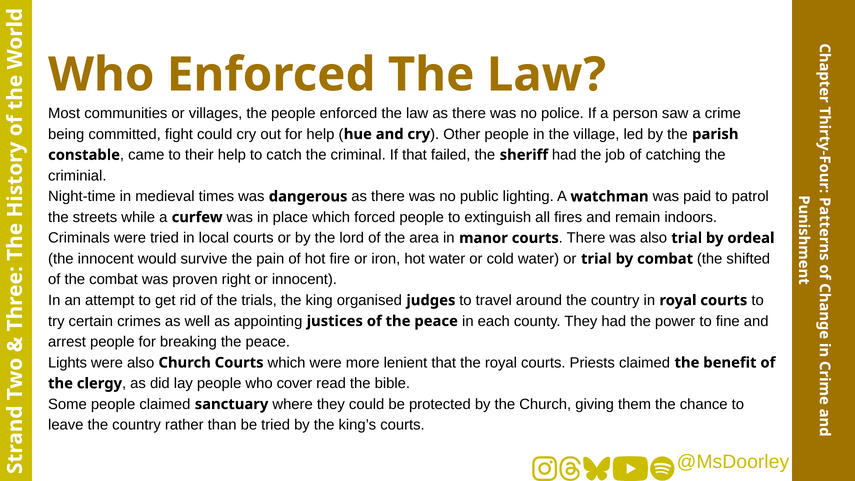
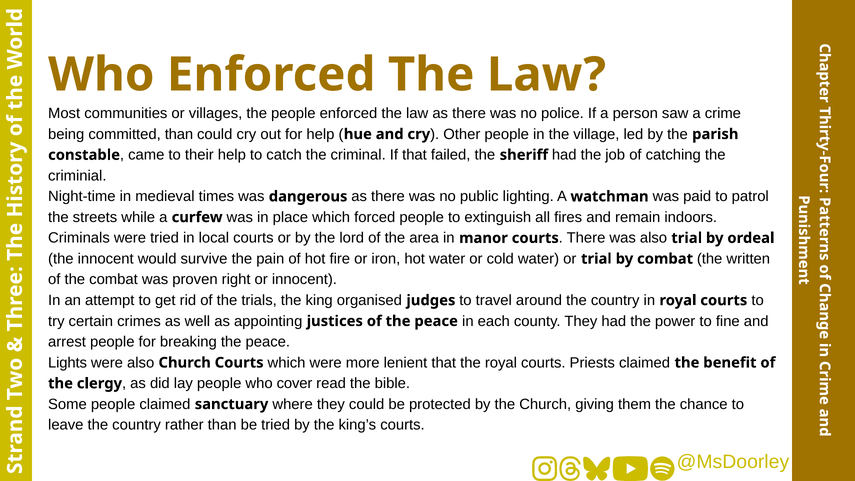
committed fight: fight -> than (179, 134)
shifted: shifted -> written (748, 259)
